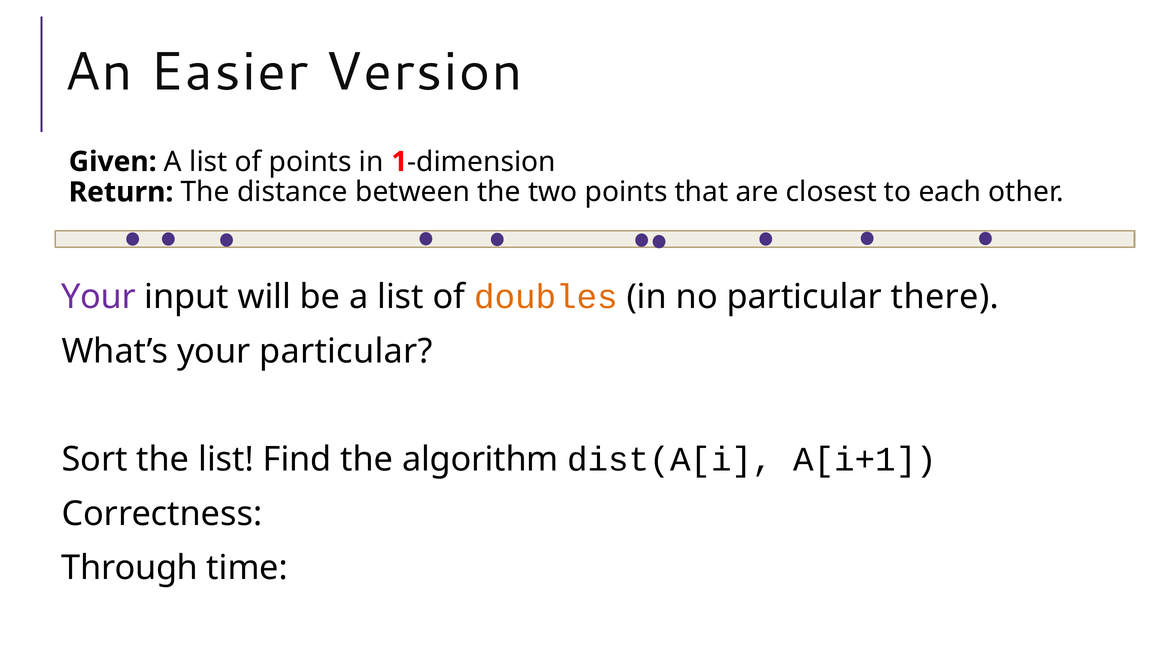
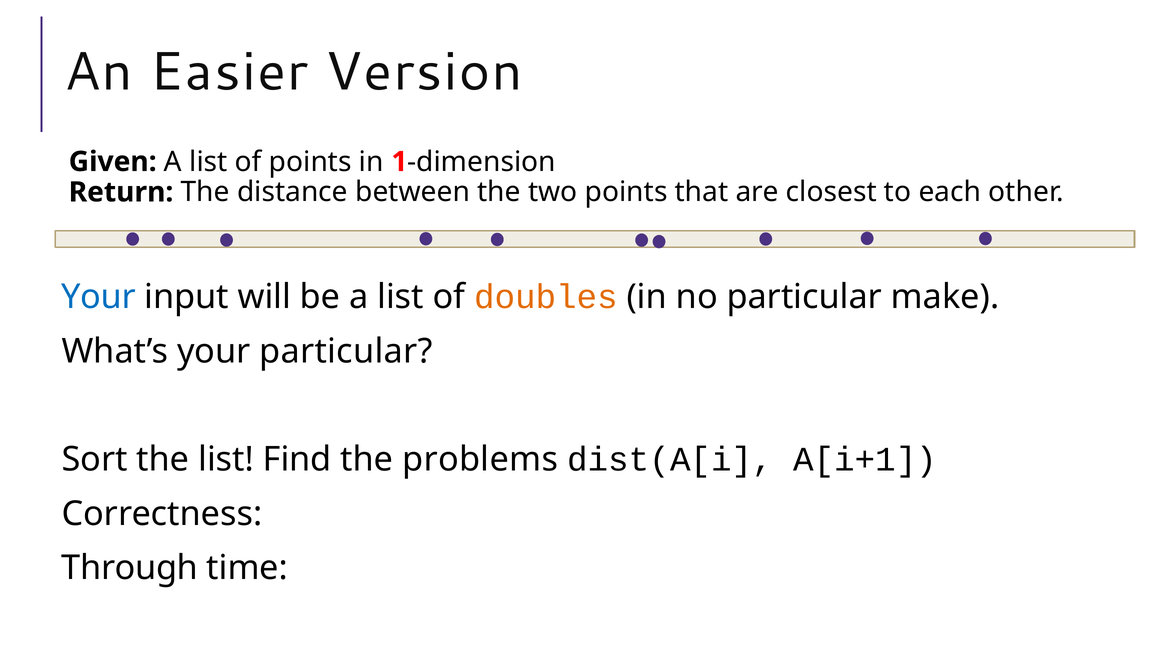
Your colour: purple -> blue (99, 297)
there: there -> make (945, 297)
algorithm: algorithm -> problems (480, 459)
